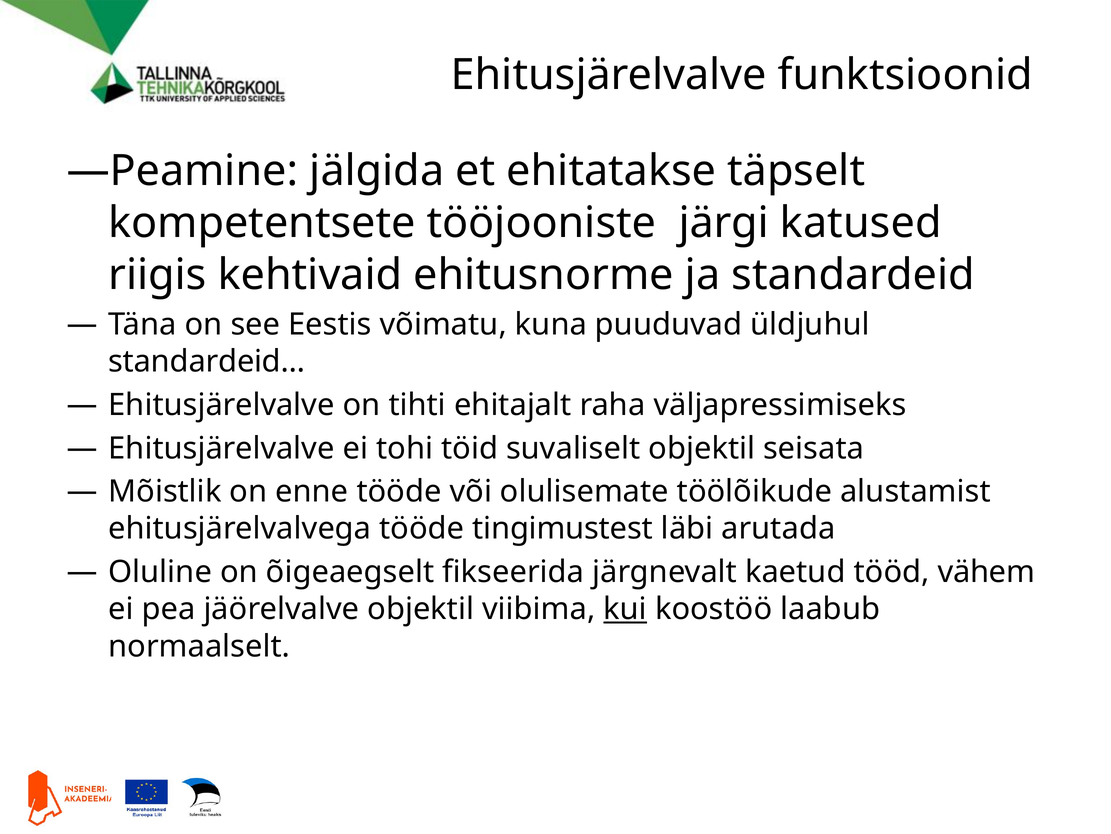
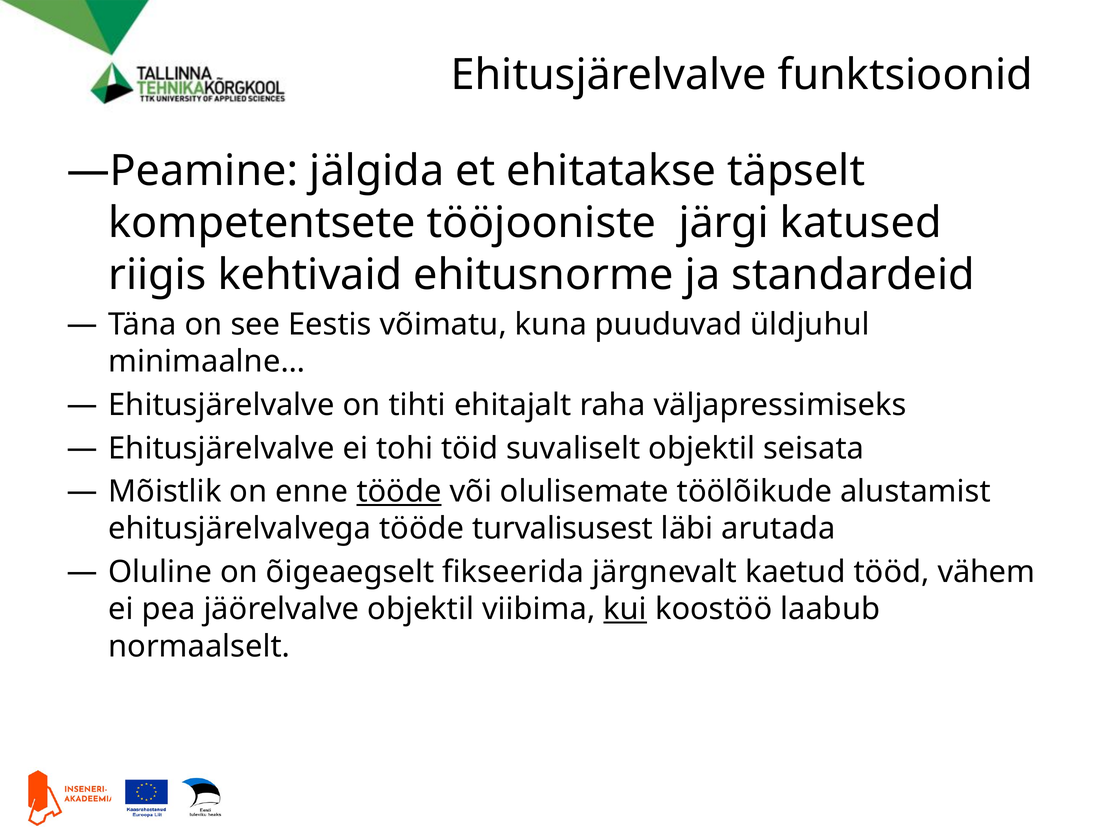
standardeid…: standardeid… -> minimaalne… (207, 361)
tööde underline: none -> present (399, 491)
tingimustest: tingimustest -> turvalisusest (563, 528)
